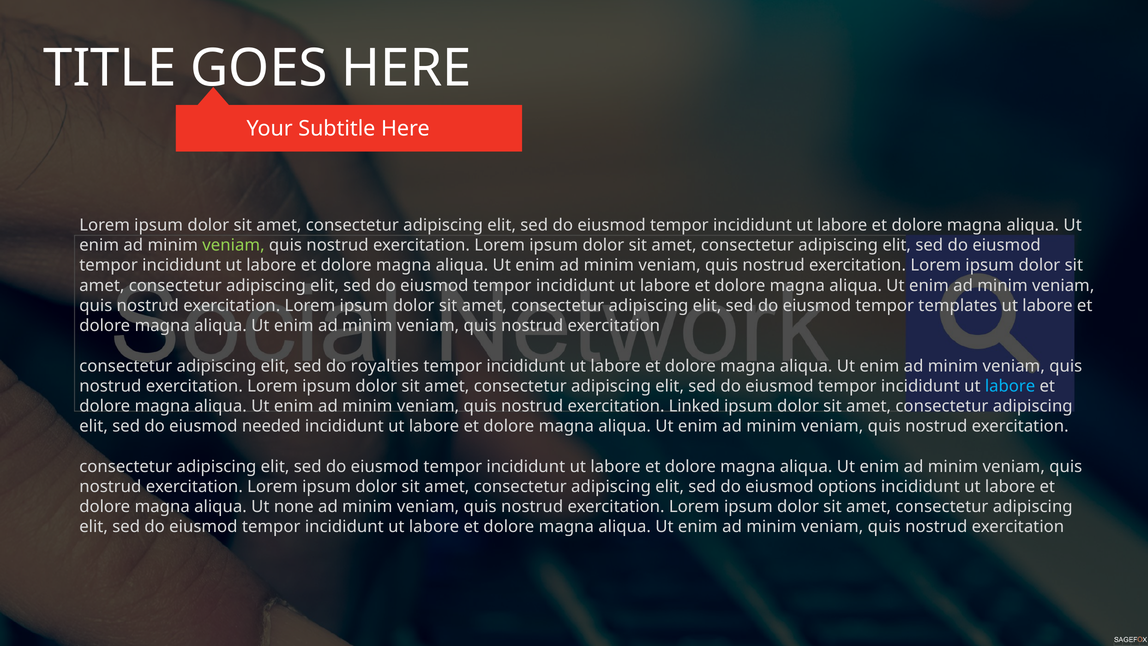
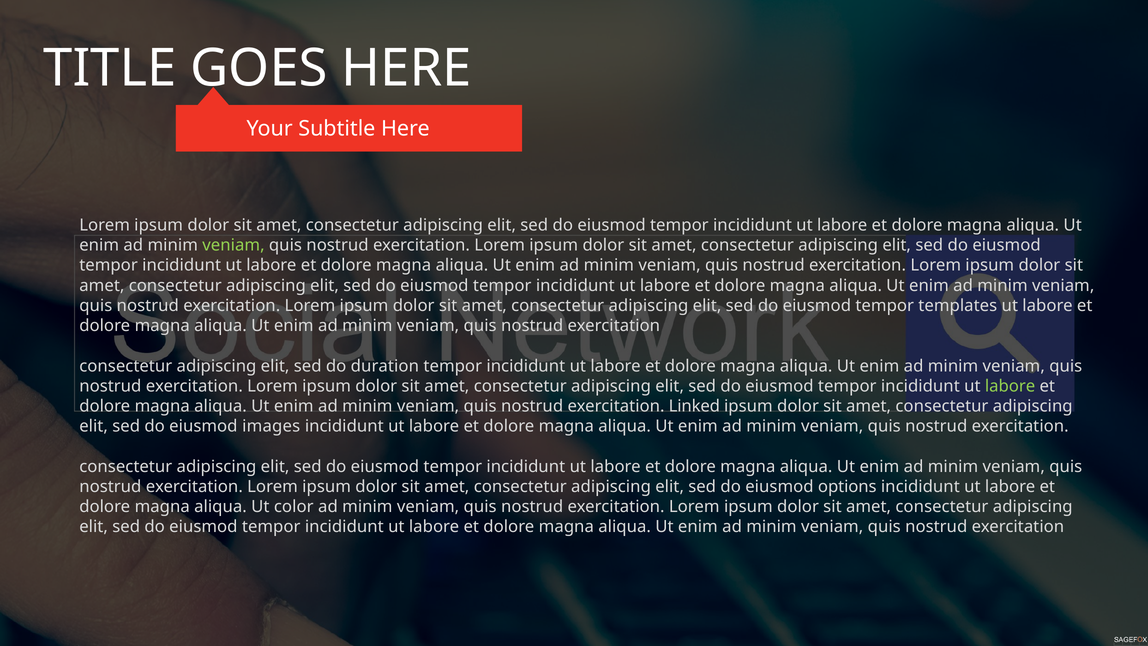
royalties: royalties -> duration (385, 366)
labore colour: light blue -> light green (1010, 386)
needed: needed -> images (271, 426)
none: none -> color (294, 507)
